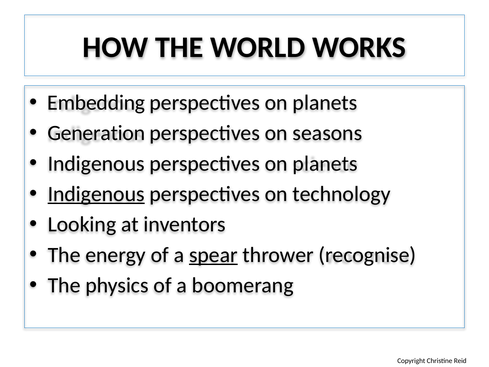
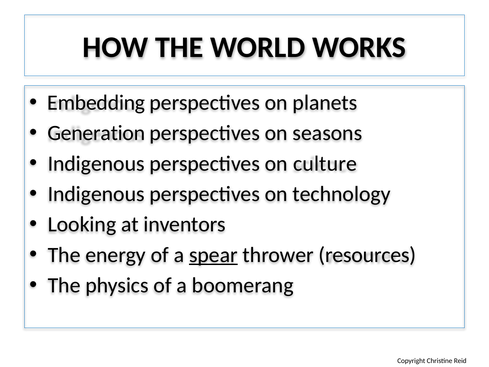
Indigenous perspectives on planets: planets -> culture (325, 163)
Indigenous underline: present -> none (96, 194)
recognise: recognise -> resources (367, 255)
